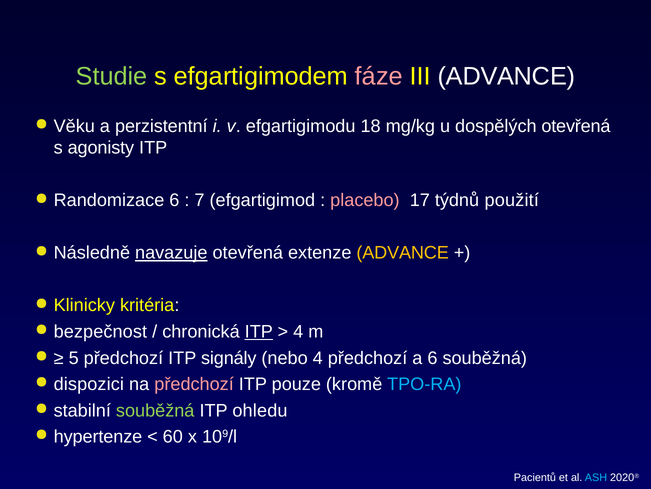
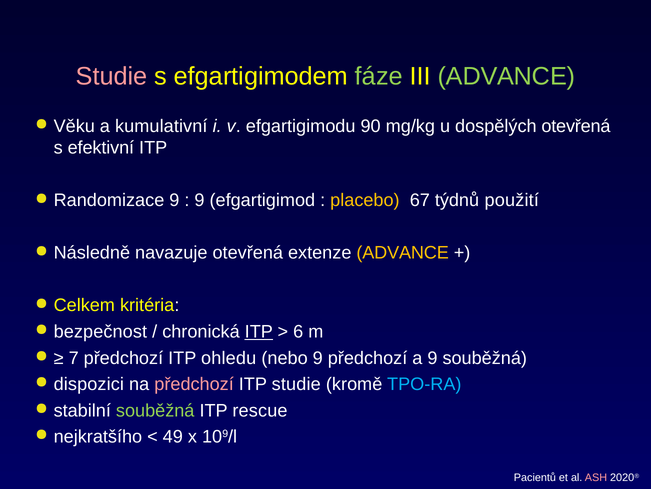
Studie colour: light green -> pink (111, 77)
fáze colour: pink -> light green (379, 77)
ADVANCE colour: white -> light green (506, 77)
perzistentní: perzistentní -> kumulativní (161, 126)
18: 18 -> 90 (371, 126)
agonisty: agonisty -> efektivní (101, 148)
Randomizace 6: 6 -> 9 (174, 200)
7: 7 -> 9 (199, 200)
placebo colour: pink -> yellow (365, 200)
17: 17 -> 67 (420, 200)
navazuje underline: present -> none (171, 253)
Klinicky: Klinicky -> Celkem (84, 305)
4: 4 -> 6 (298, 331)
5: 5 -> 7 (74, 357)
signály: signály -> ohledu (229, 357)
nebo 4: 4 -> 9 (318, 357)
a 6: 6 -> 9 (432, 357)
ITP pouze: pouze -> studie (296, 384)
ohledu: ohledu -> rescue (260, 410)
hypertenze: hypertenze -> nejkratšího (98, 436)
60: 60 -> 49 (173, 436)
ASH colour: light blue -> pink (596, 477)
